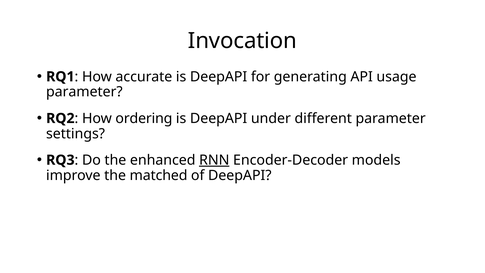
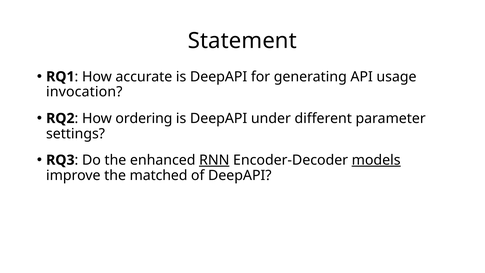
Invocation: Invocation -> Statement (242, 41)
parameter: parameter -> invocation (84, 92)
models underline: none -> present (376, 160)
